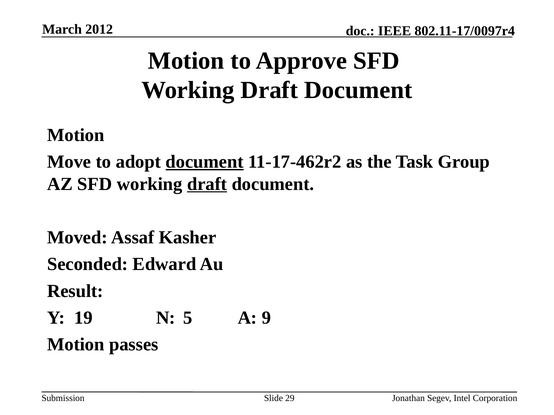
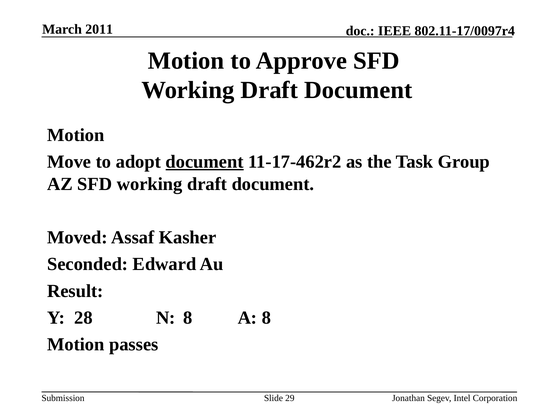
2012: 2012 -> 2011 (99, 29)
draft underline: present -> none (207, 184)
19: 19 -> 28 (83, 318)
N 5: 5 -> 8 (188, 318)
A 9: 9 -> 8 (266, 318)
